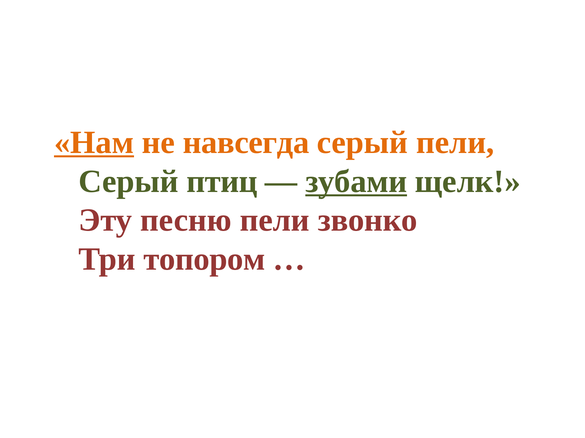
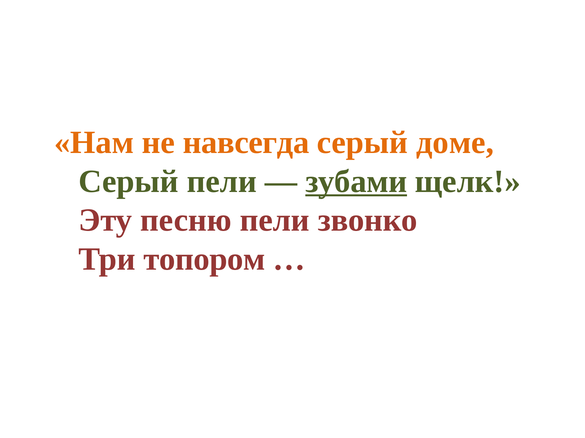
Нам underline: present -> none (94, 143)
серый пели: пели -> доме (455, 143)
Серый птиц: птиц -> пели (222, 182)
